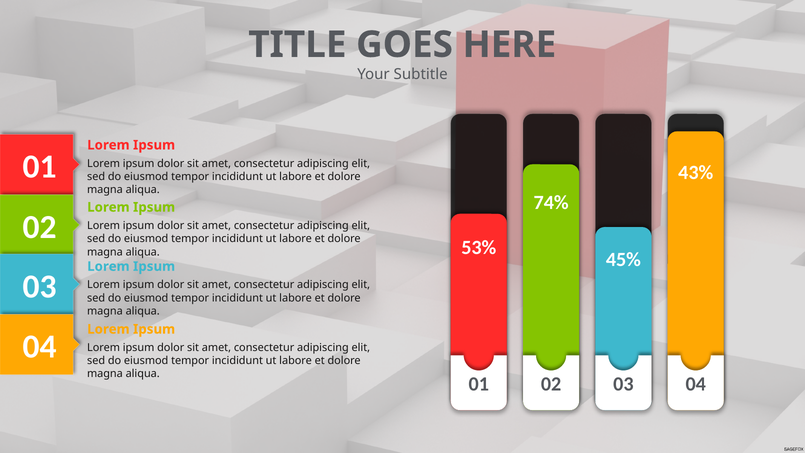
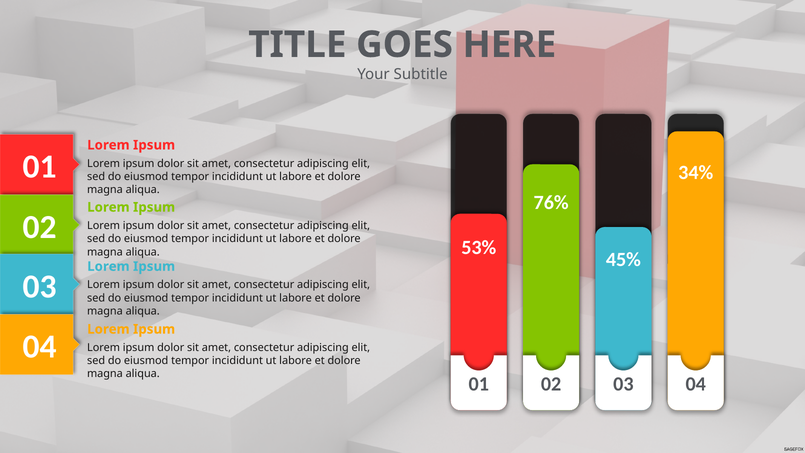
43%: 43% -> 34% (696, 172)
74%: 74% -> 76% (551, 202)
